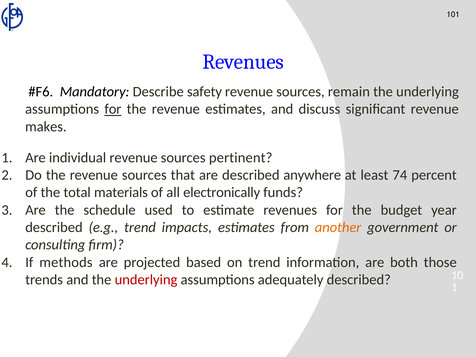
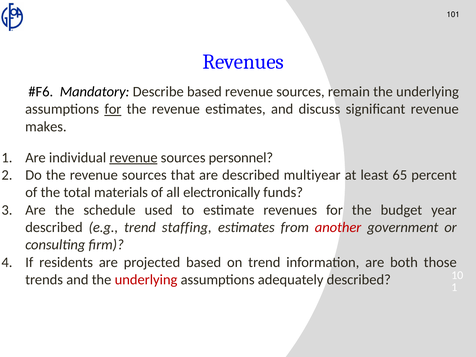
Describe safety: safety -> based (204, 92)
revenue underline: none -> present (134, 158)
pertinent: pertinent -> personnel (241, 158)
anywhere: anywhere -> multiyear (312, 175)
74: 74 -> 65 (400, 175)
impacts: impacts -> staffing (187, 227)
another colour: orange -> red (338, 227)
methods: methods -> residents (66, 262)
